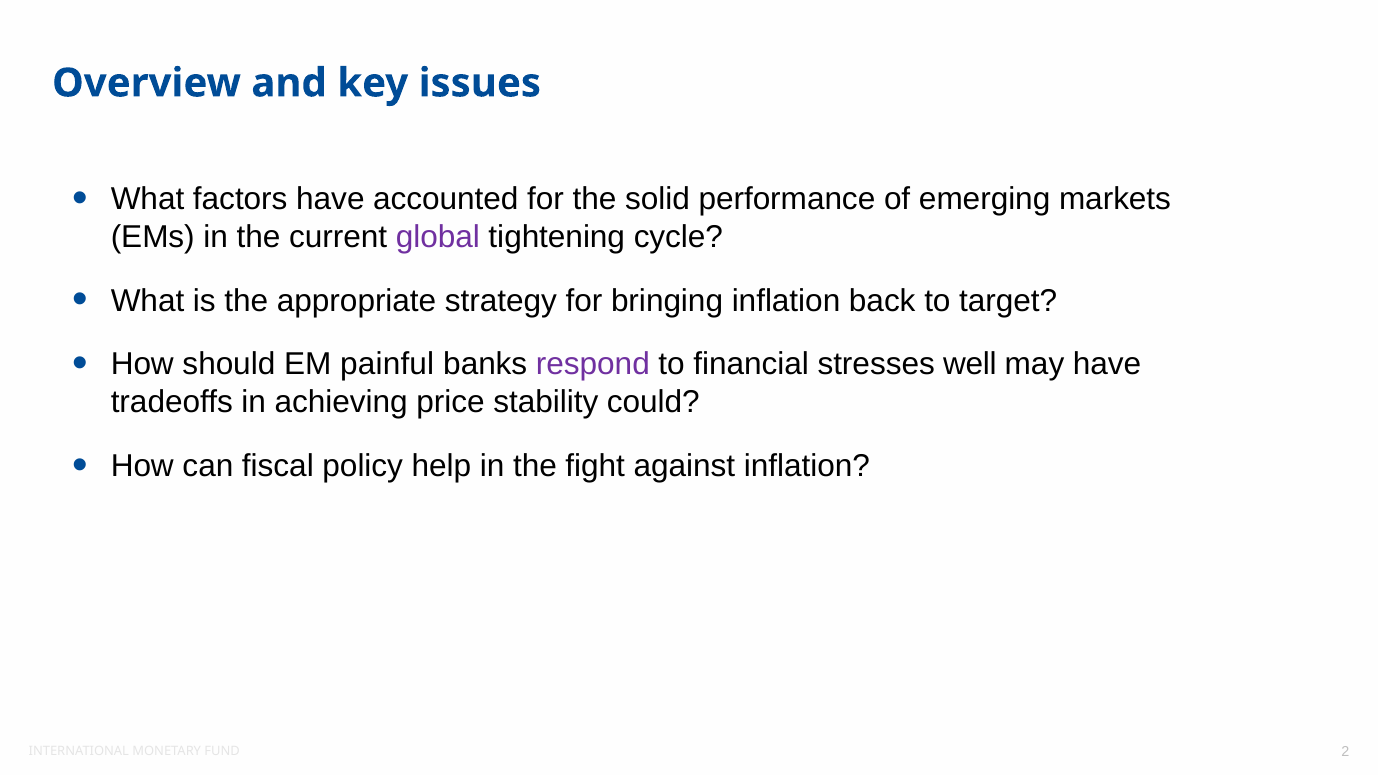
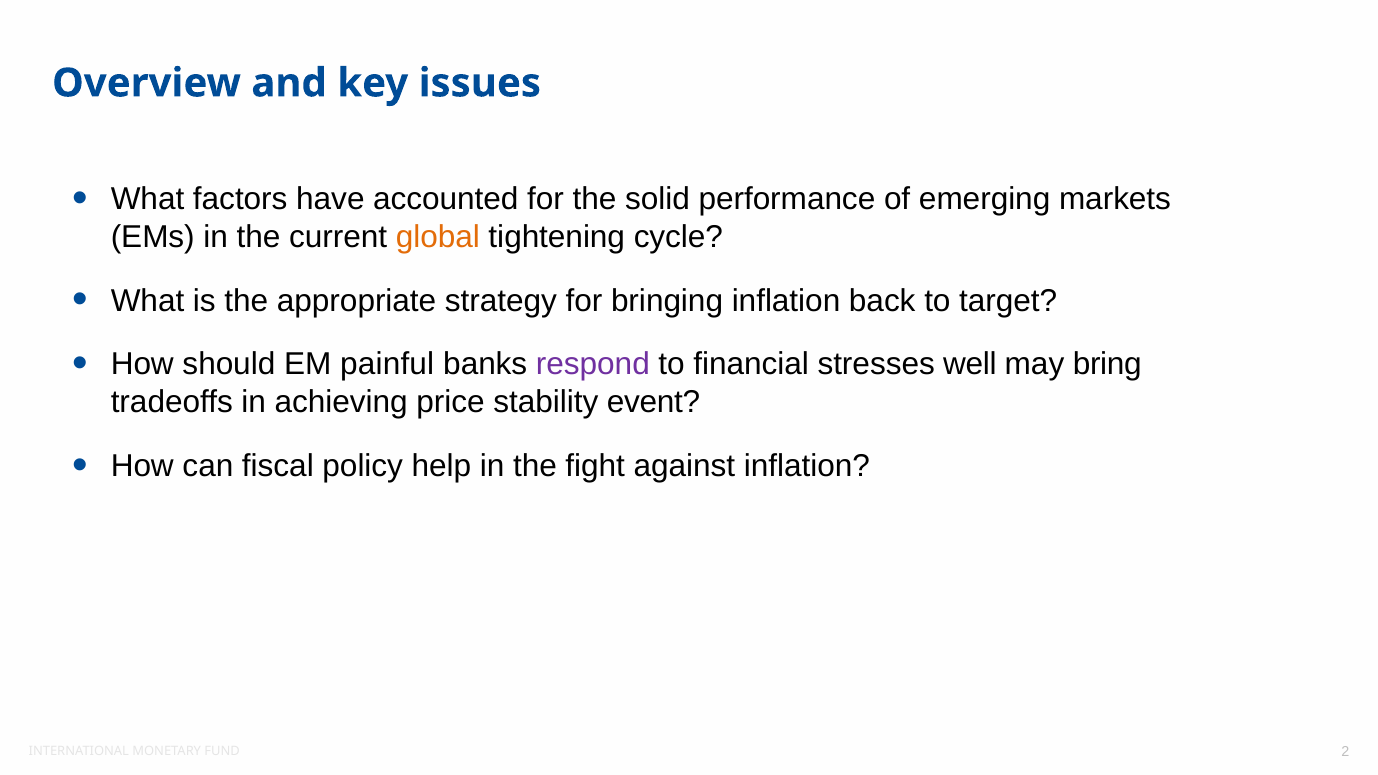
global colour: purple -> orange (438, 237)
may have: have -> bring (1107, 365)
could: could -> event (654, 402)
